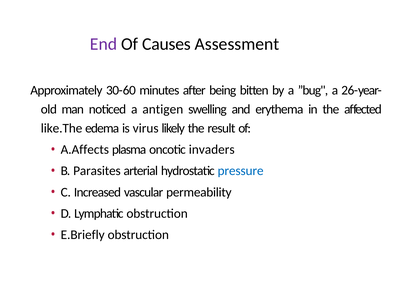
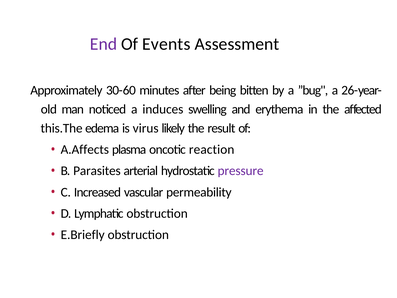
Causes: Causes -> Events (166, 44)
antigen: antigen -> induces (163, 109)
like.The: like.The -> this.The (62, 128)
invaders: invaders -> reaction (212, 149)
pressure colour: blue -> purple (241, 171)
